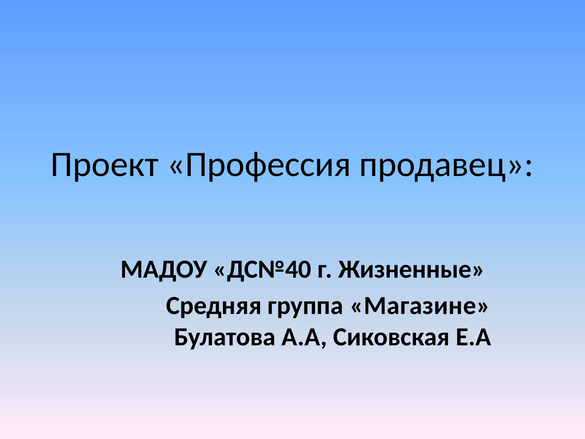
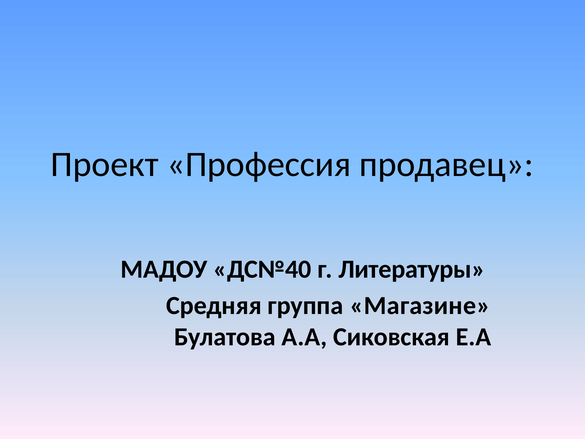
Жизненные: Жизненные -> Литературы (412, 269)
